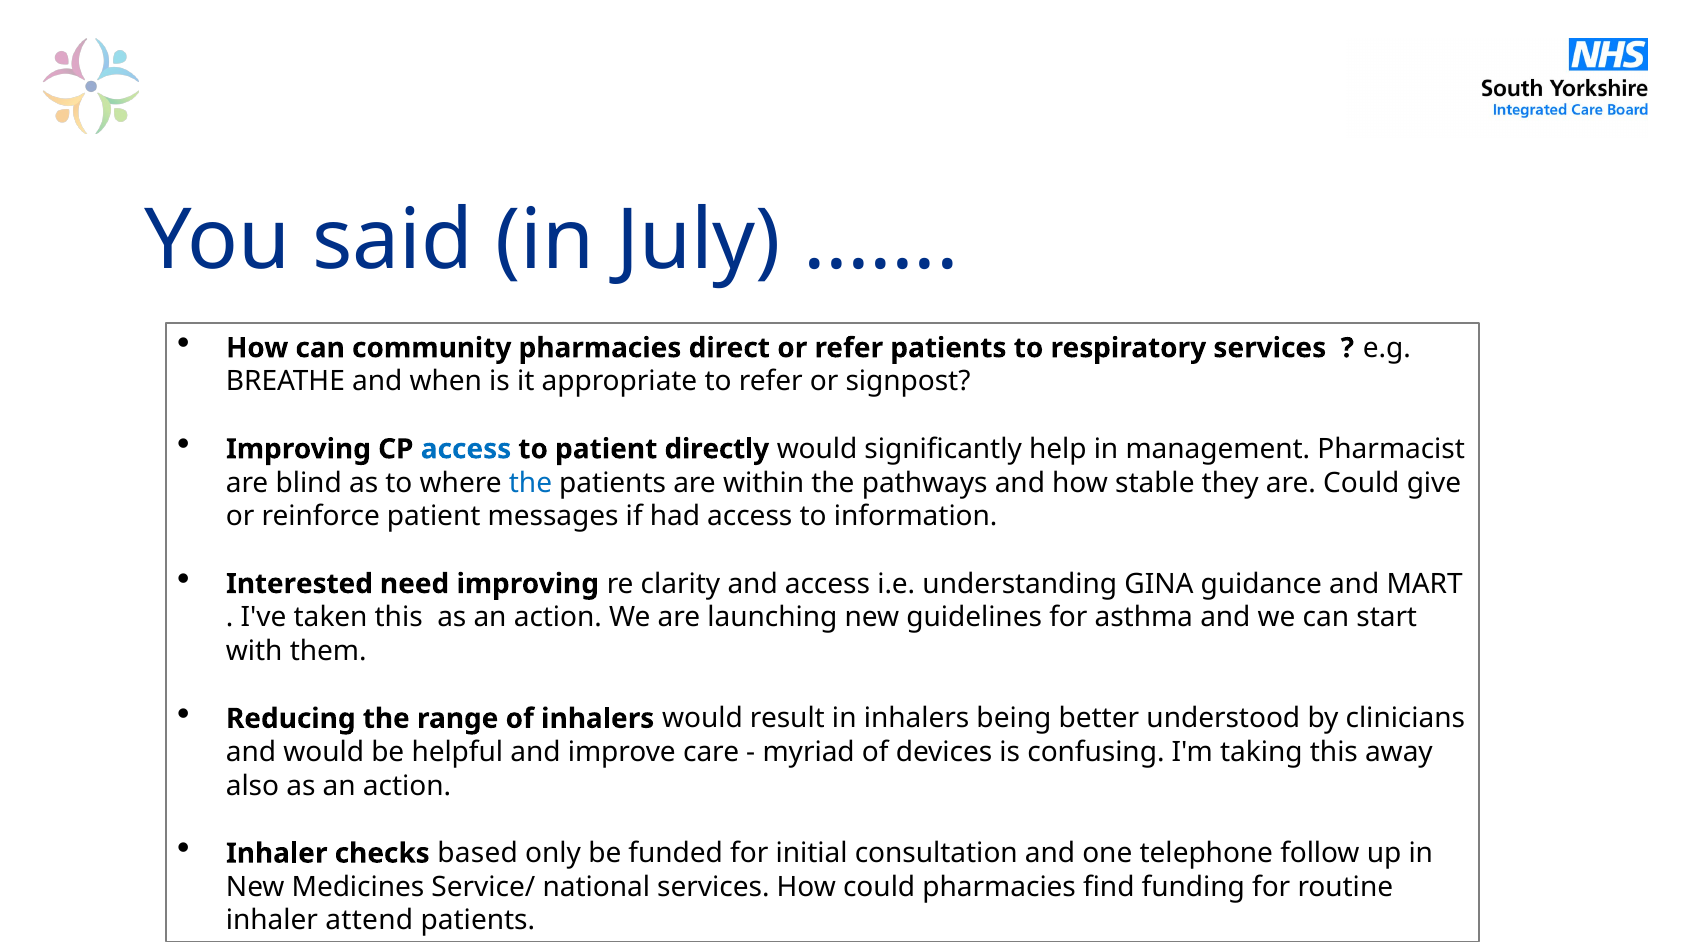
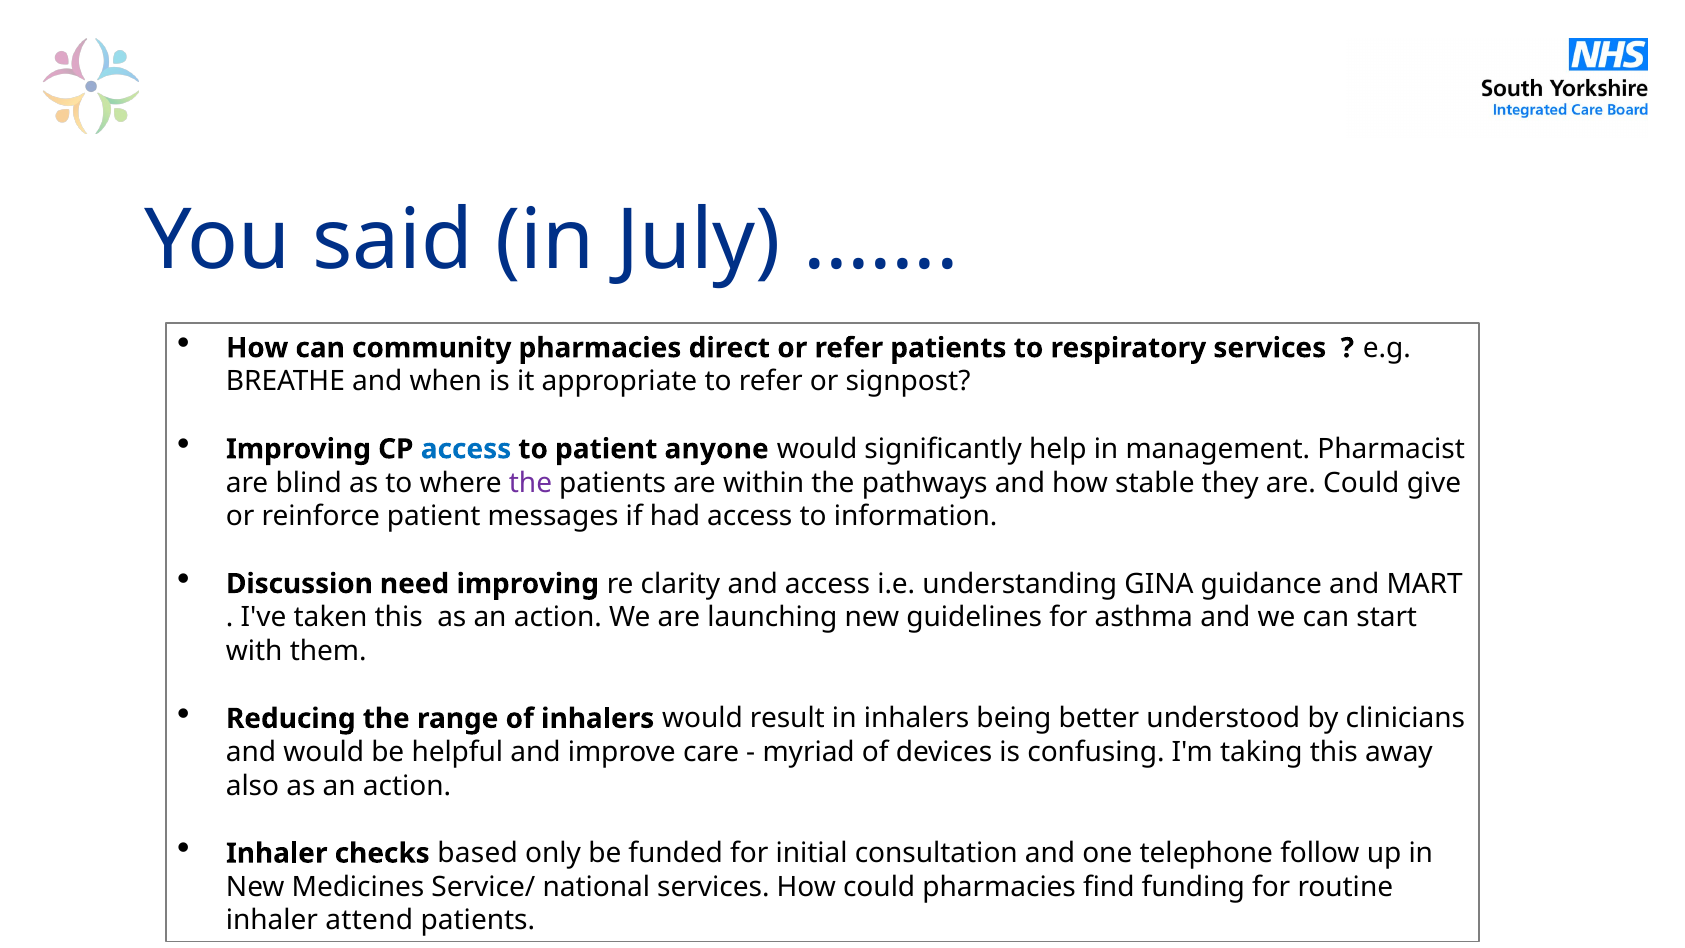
directly: directly -> anyone (717, 449)
the colour: blue -> purple (530, 483)
Interested: Interested -> Discussion (299, 584)
